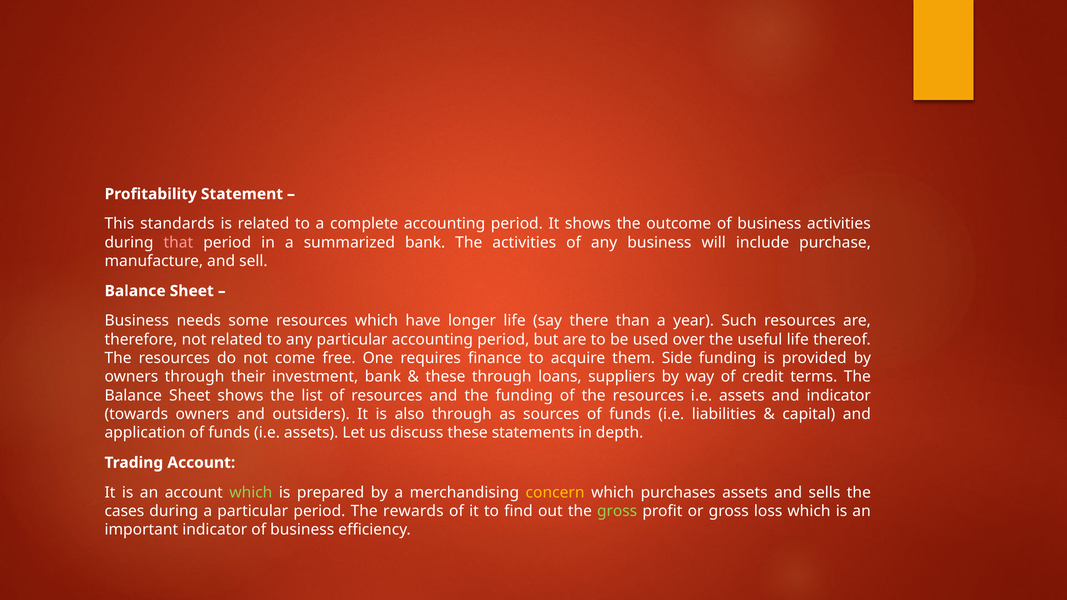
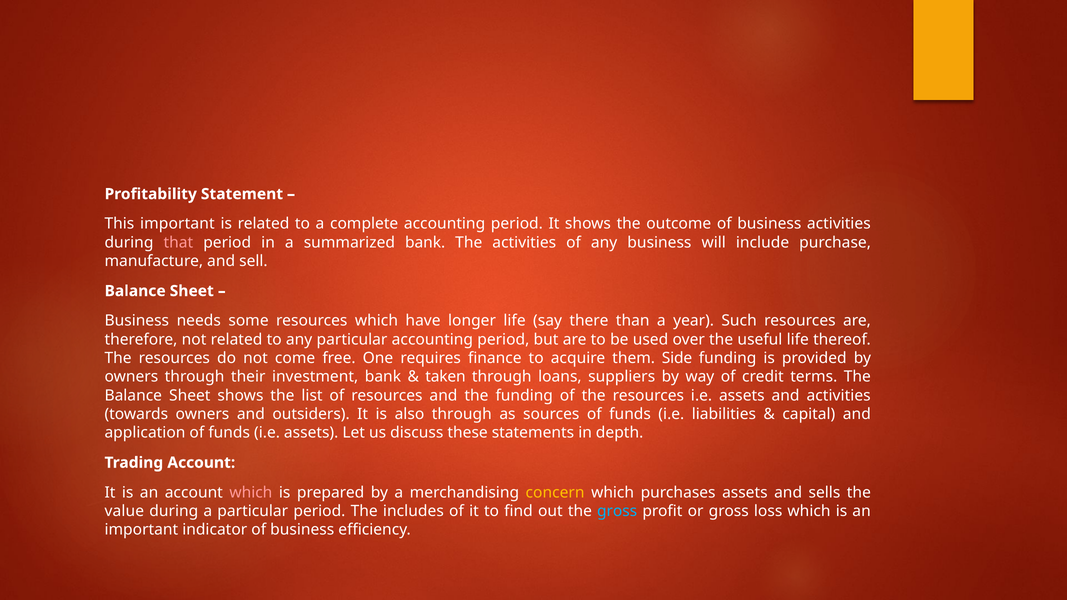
This standards: standards -> important (177, 224)
these: these -> taken (446, 377)
and indicator: indicator -> activities (839, 396)
which colour: light green -> pink (251, 493)
cases: cases -> value (124, 511)
rewards: rewards -> includes (413, 511)
gross colour: light green -> light blue (617, 511)
